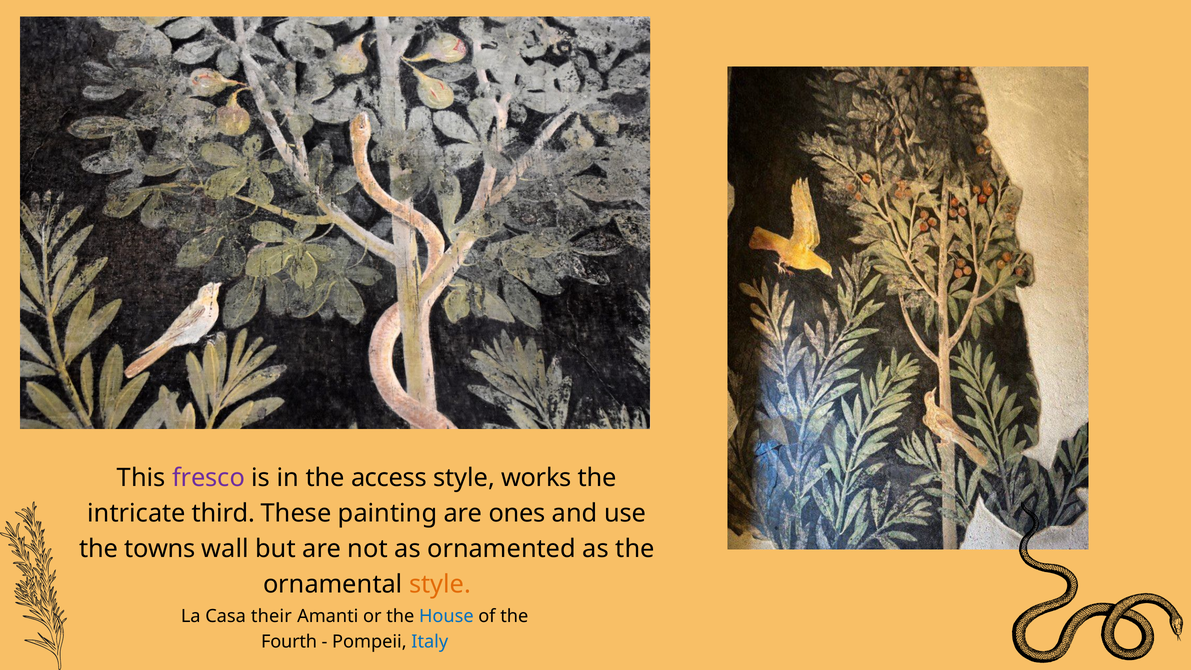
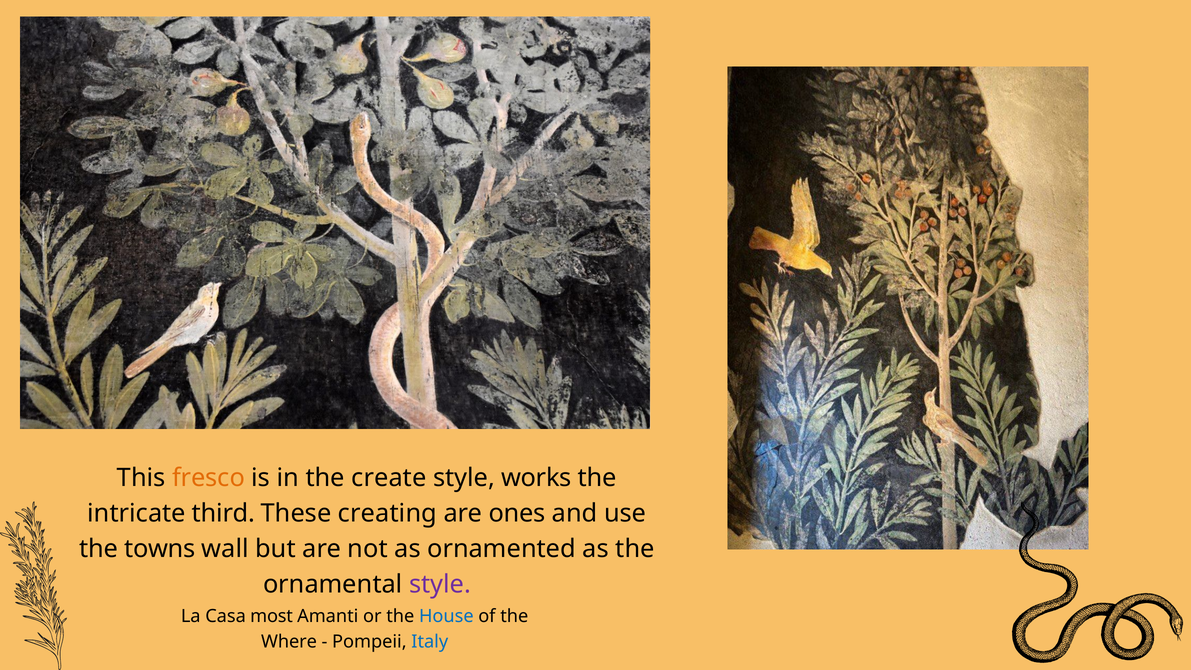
fresco colour: purple -> orange (209, 478)
access: access -> create (389, 478)
painting: painting -> creating (387, 513)
style colour: orange -> purple (440, 584)
their: their -> most (272, 616)
Fourth: Fourth -> Where (289, 642)
